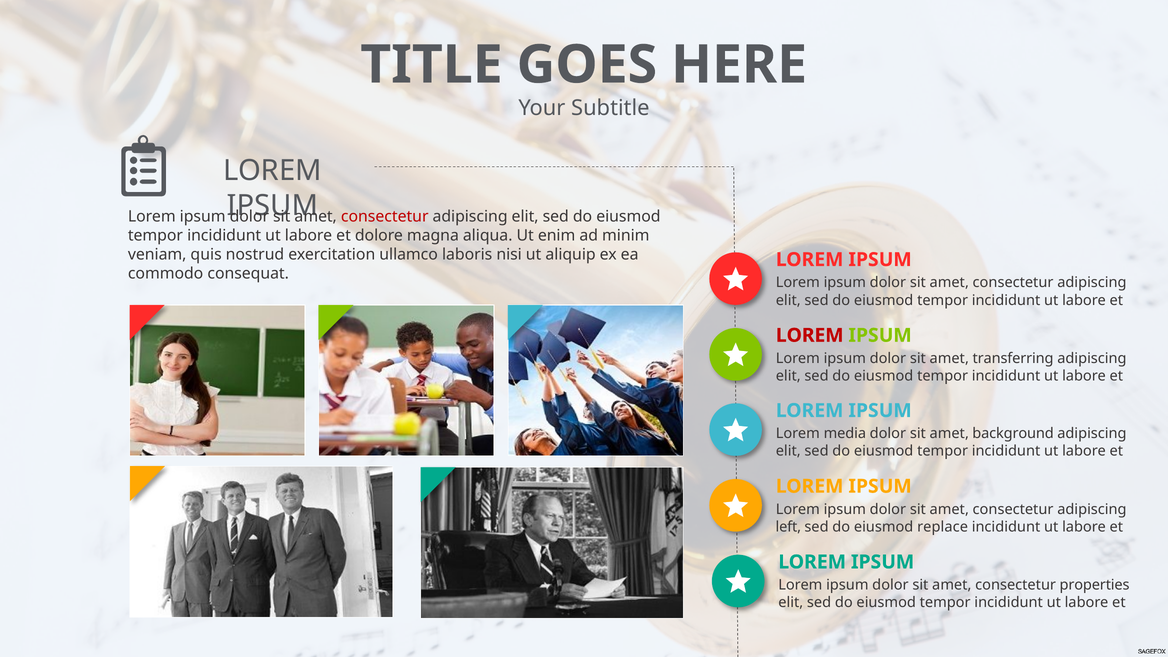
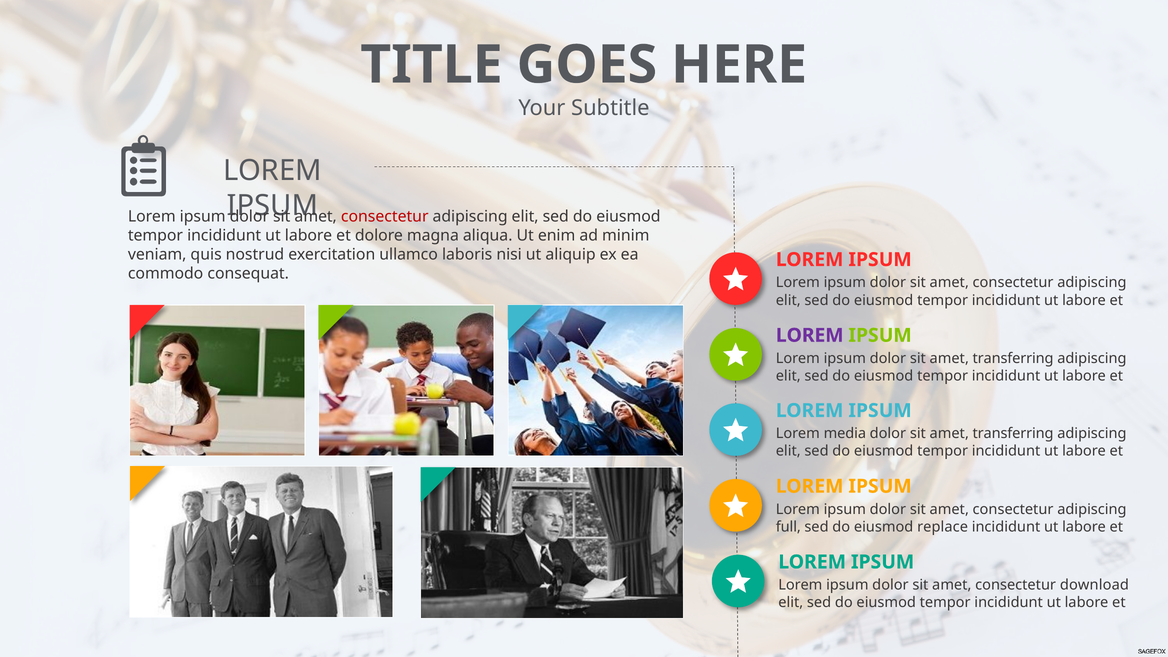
LOREM colour: red -> purple (810, 335)
background: background -> transferring (1013, 434)
left: left -> full (788, 527)
properties: properties -> download (1094, 585)
